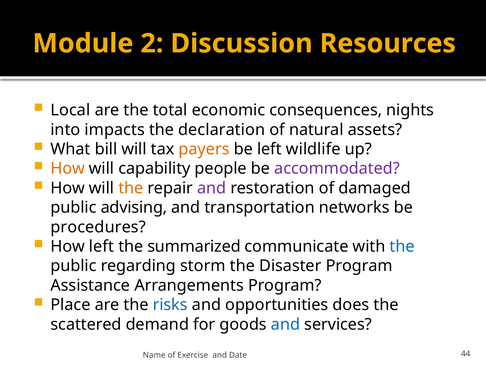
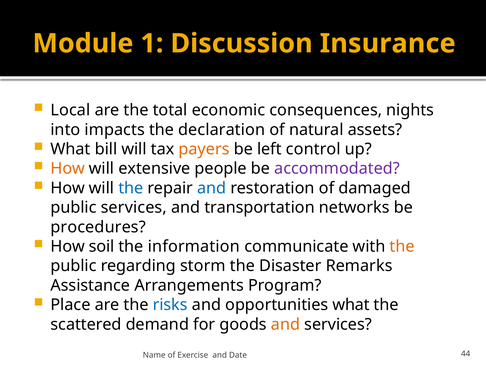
2: 2 -> 1 (152, 43)
Resources: Resources -> Insurance (388, 43)
wildlife: wildlife -> control (313, 149)
capability: capability -> extensive (154, 168)
the colour: orange -> blue (131, 188)
and colour: purple -> blue (212, 188)
public advising: advising -> services (134, 207)
How left: left -> soil (102, 246)
summarized: summarized -> information (194, 246)
the colour: blue -> orange (402, 246)
Disaster Program: Program -> Remarks (359, 266)
opportunities does: does -> what (351, 304)
and colour: blue -> orange (286, 324)
